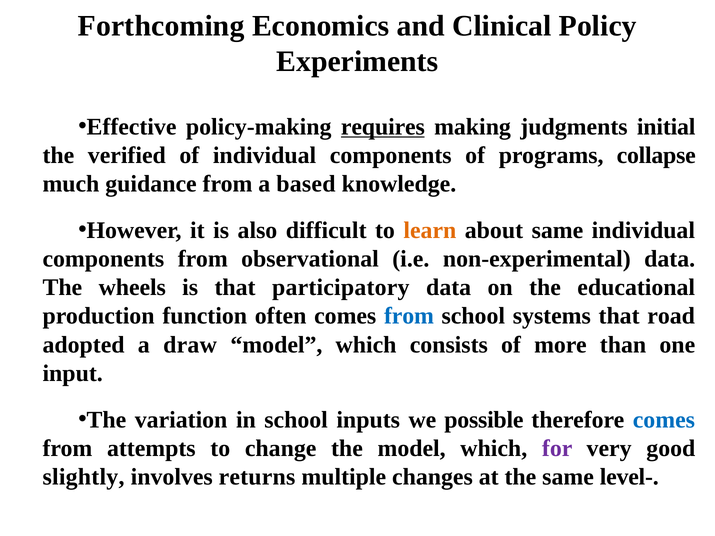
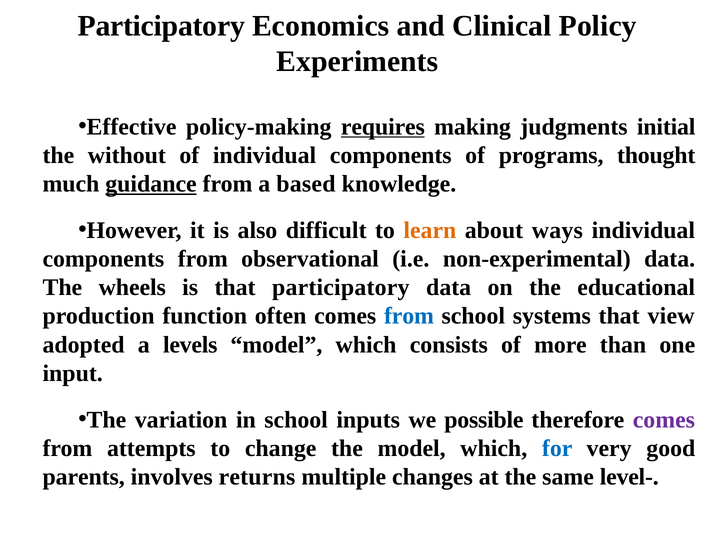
Forthcoming: Forthcoming -> Participatory (161, 26)
verified: verified -> without (127, 155)
collapse: collapse -> thought (656, 155)
guidance underline: none -> present (151, 184)
about same: same -> ways (557, 230)
road: road -> view (671, 316)
draw: draw -> levels (190, 345)
comes colour: blue -> purple (664, 420)
for colour: purple -> blue (557, 449)
slightly: slightly -> parents (84, 477)
